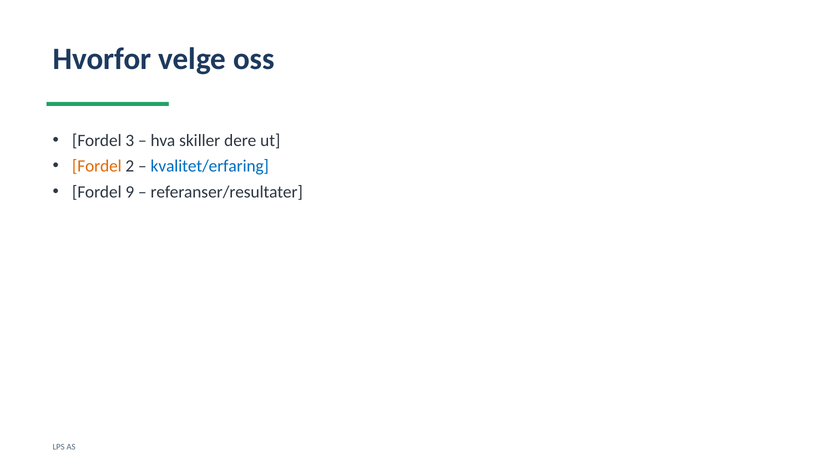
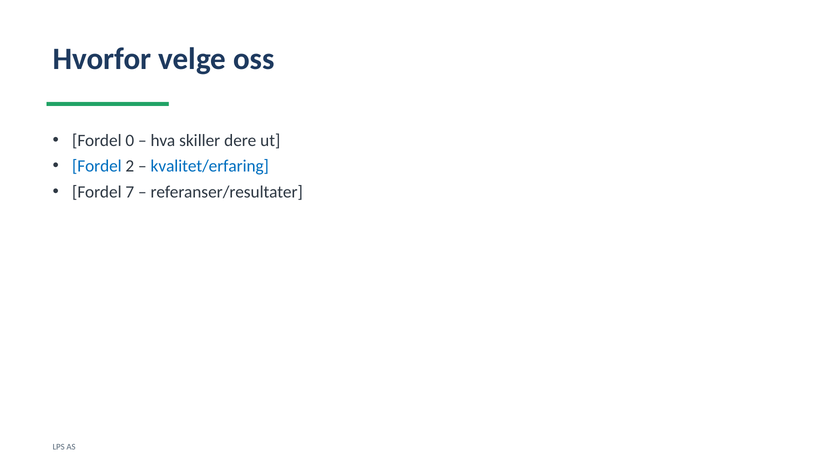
3: 3 -> 0 (130, 140)
Fordel colour: orange -> blue (97, 166)
9: 9 -> 7 (130, 192)
